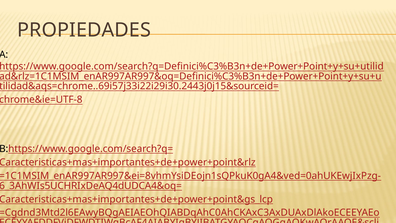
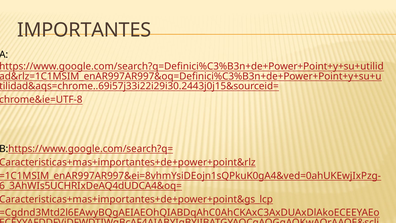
PROPIEDADES: PROPIEDADES -> IMPORTANTES (84, 30)
